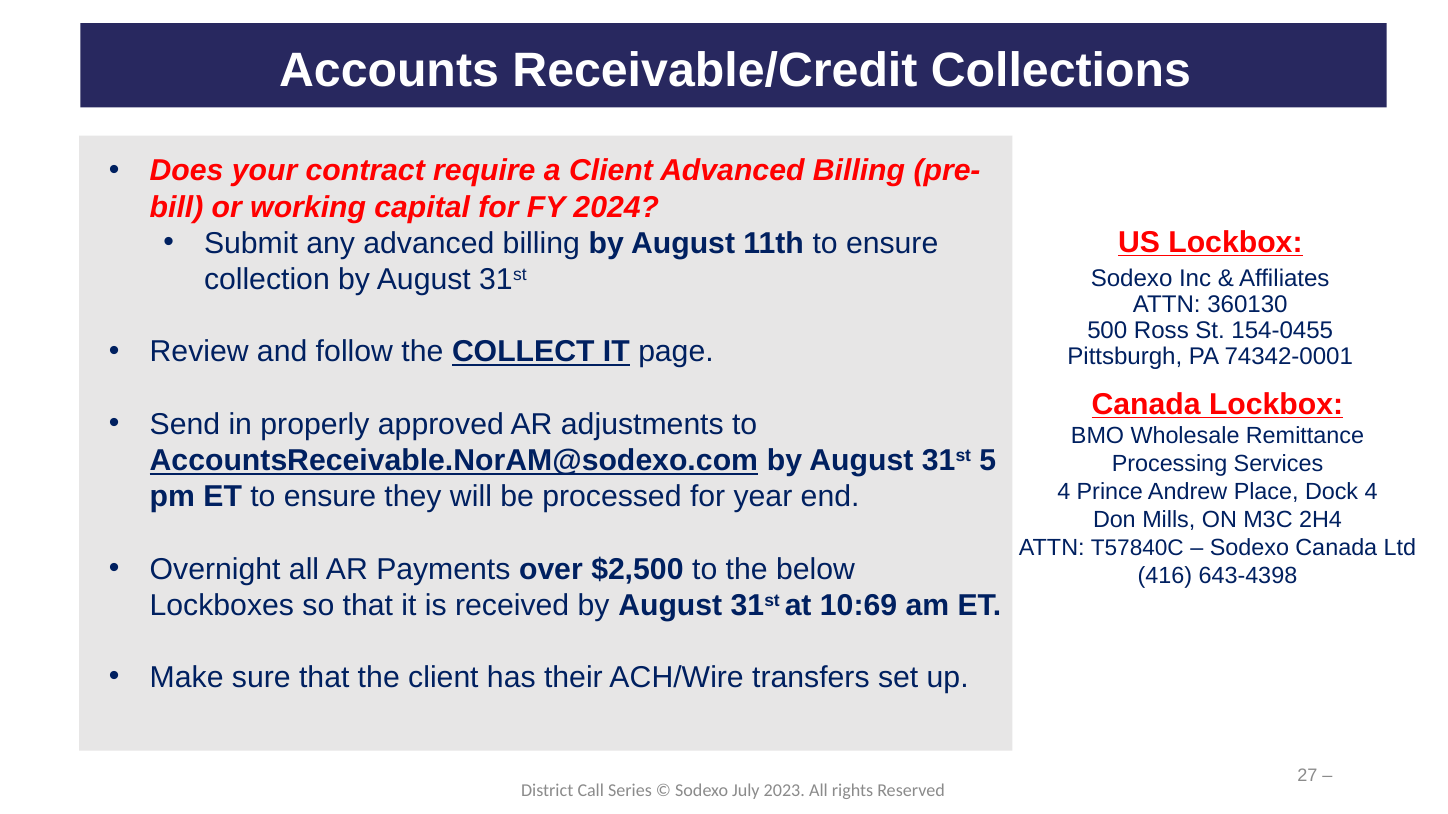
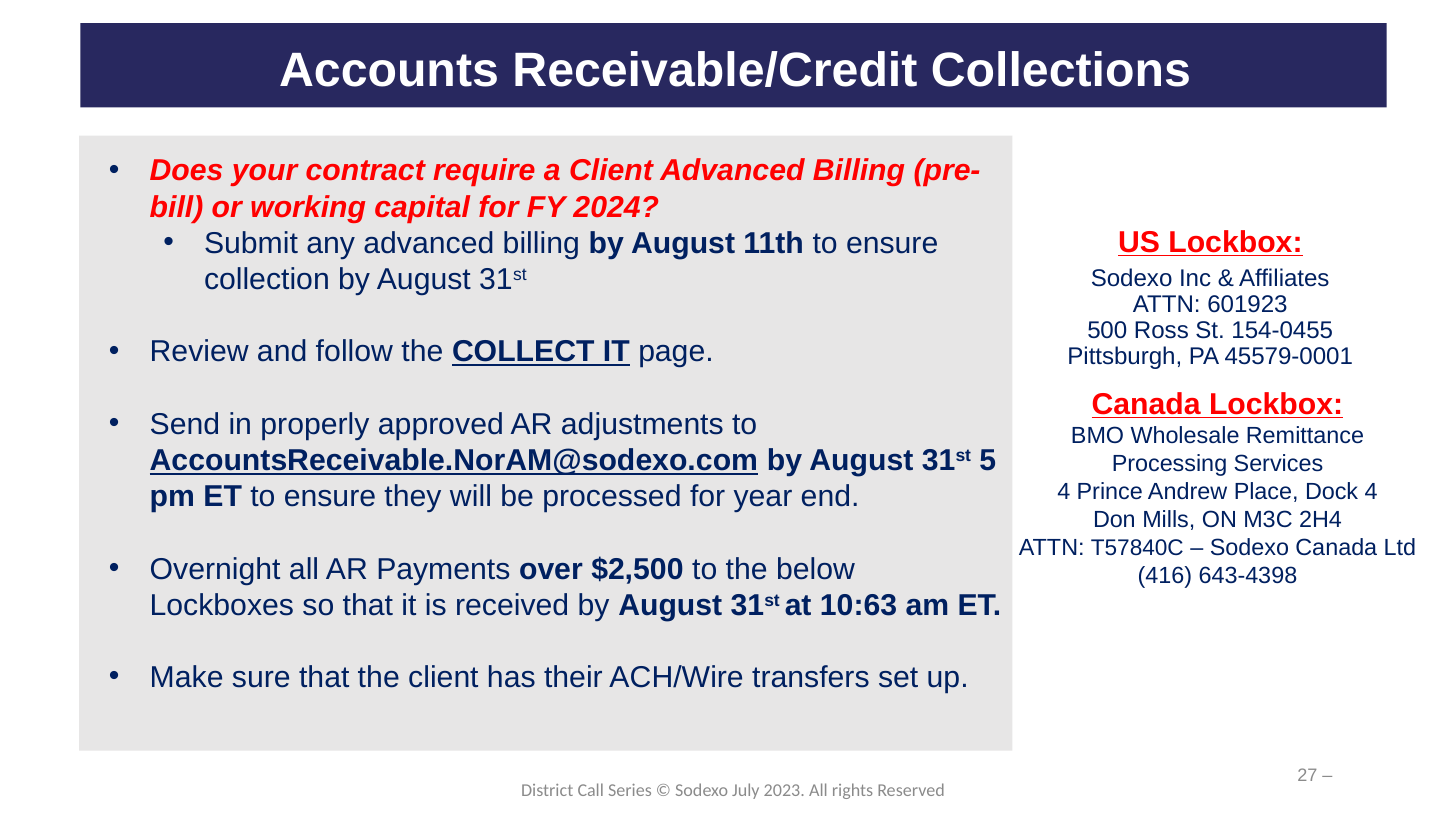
360130: 360130 -> 601923 (1247, 304)
74342-0001: 74342-0001 -> 45579-0001 (1289, 356)
10:69: 10:69 -> 10:63 (859, 606)
